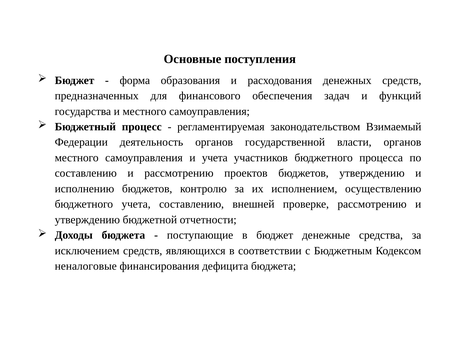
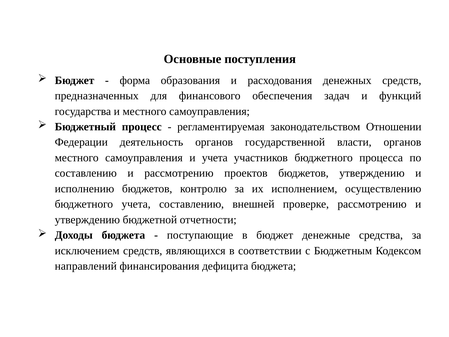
Взимаемый: Взимаемый -> Отношении (394, 127)
неналоговые: неналоговые -> направлений (86, 266)
